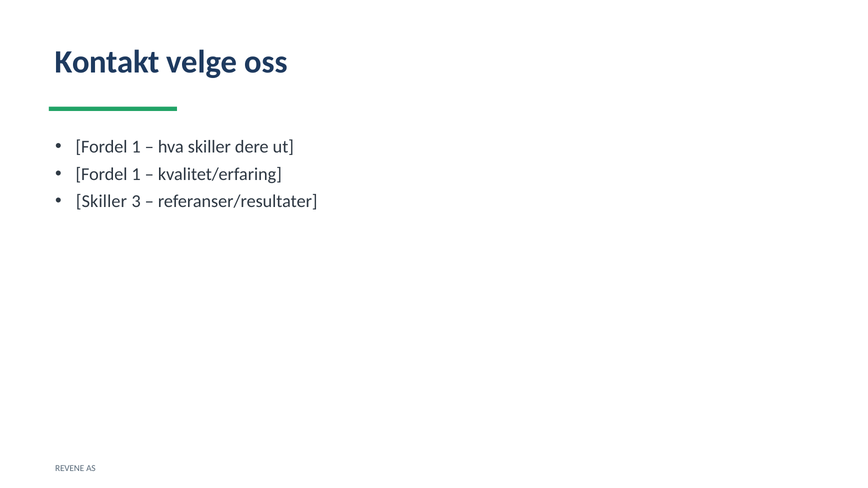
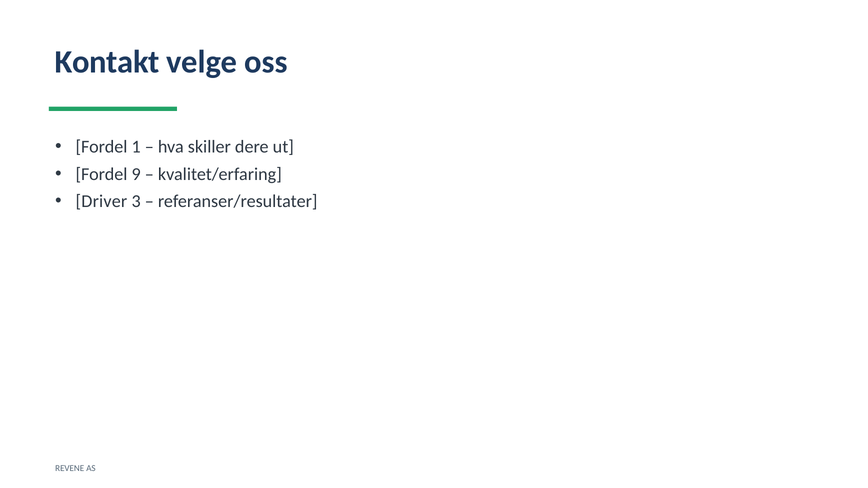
1: 1 -> 9 (136, 174)
Skiller: Skiller -> Driver (101, 201)
